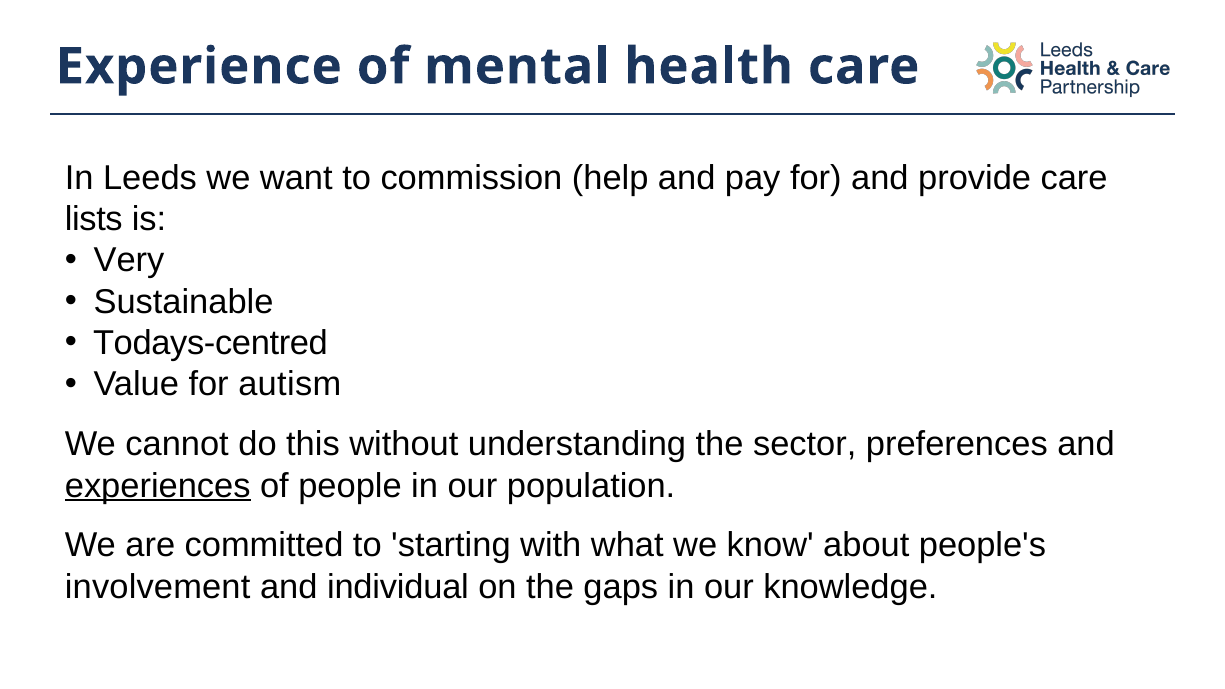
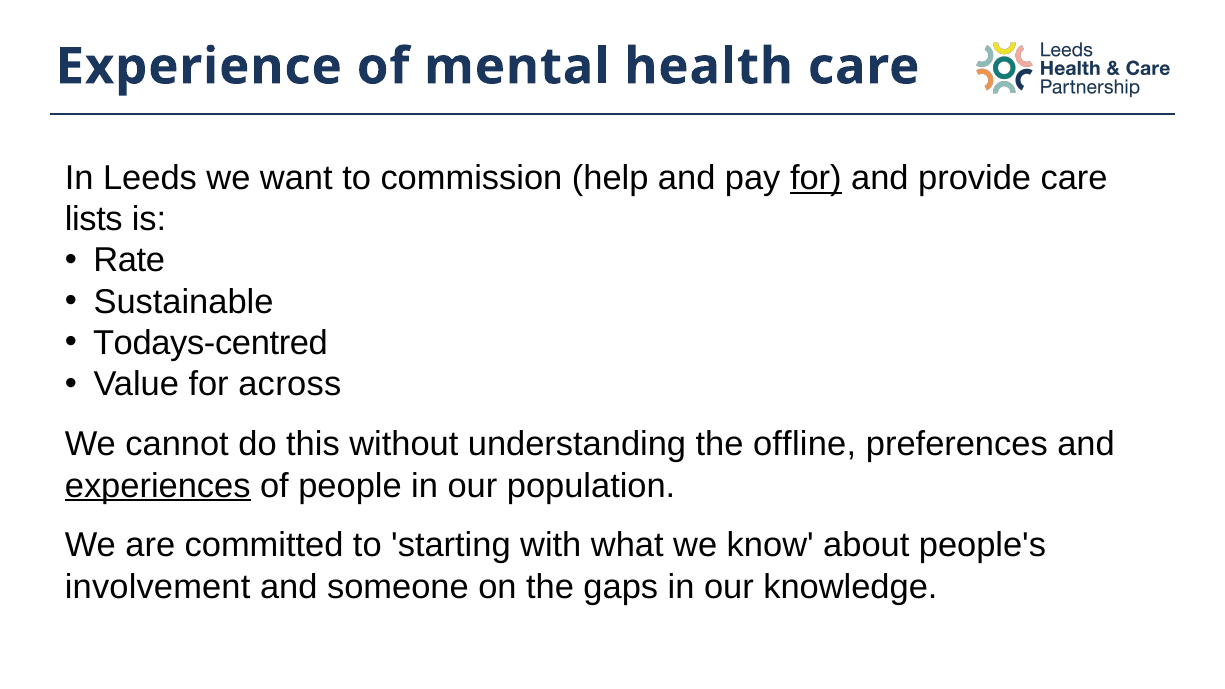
for underline: none -> present (816, 178)
Very: Very -> Rate (129, 261)
autism: autism -> across (290, 385)
sector: sector -> offline (805, 444)
individual: individual -> someone (398, 587)
